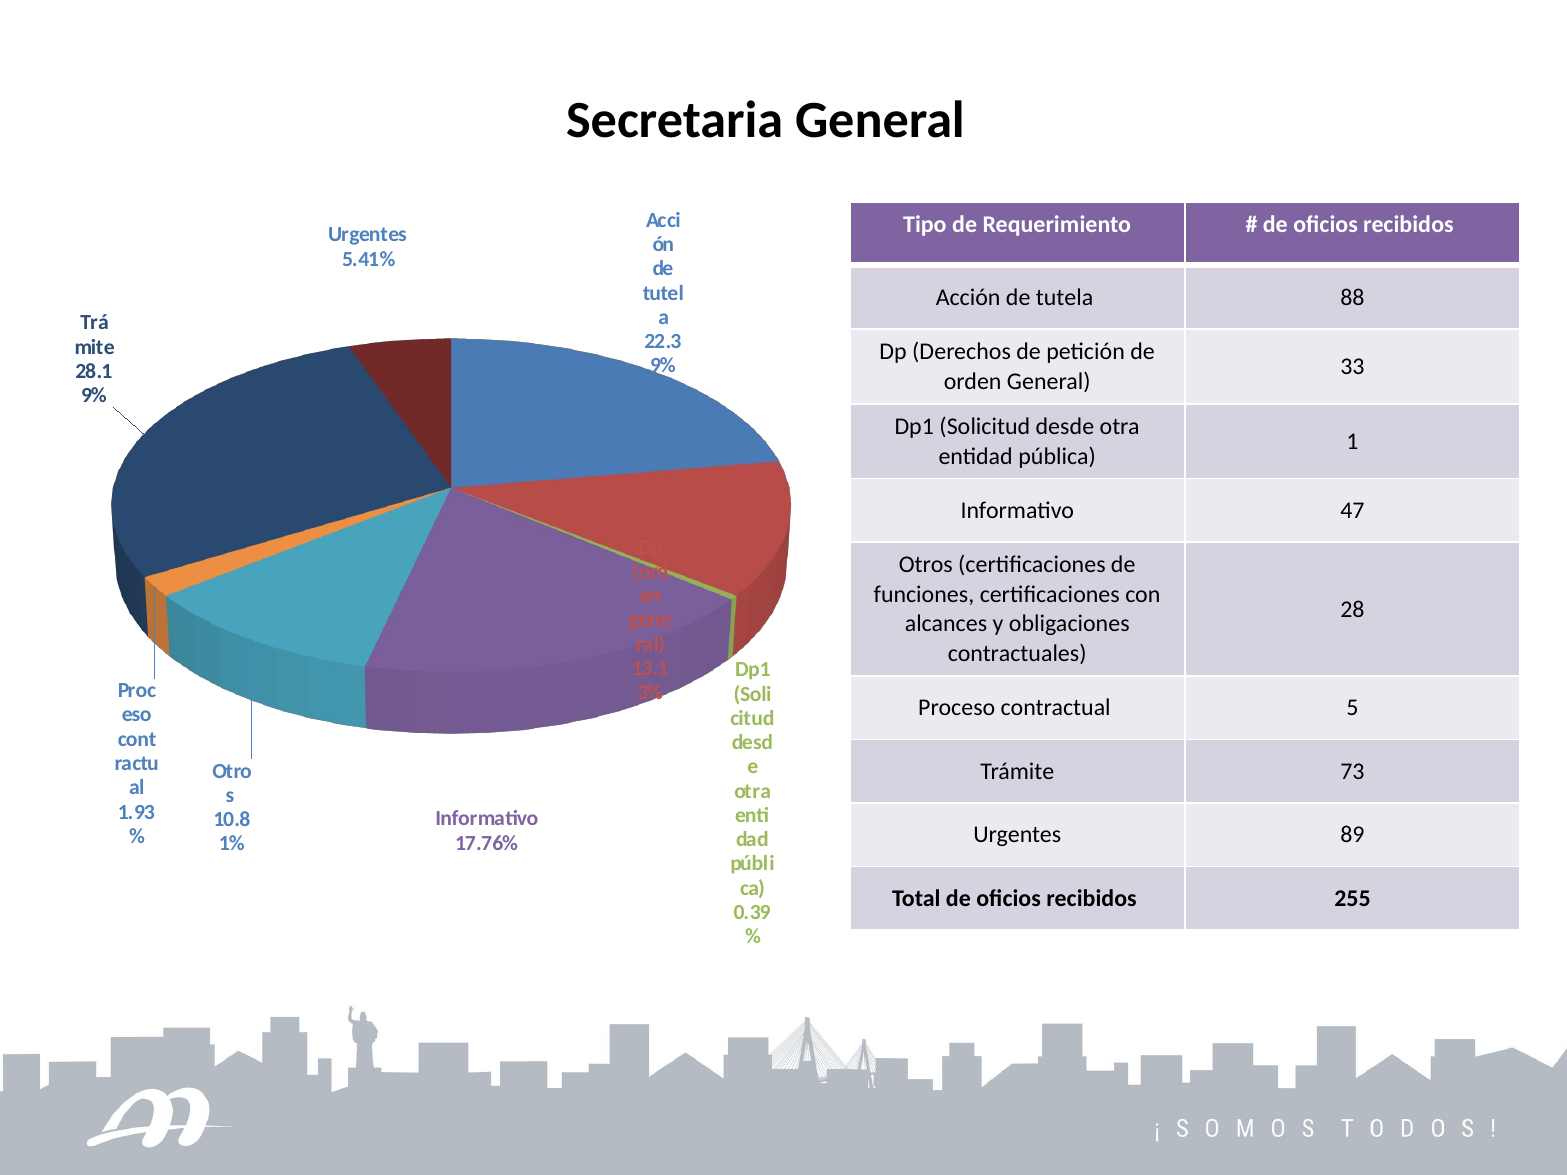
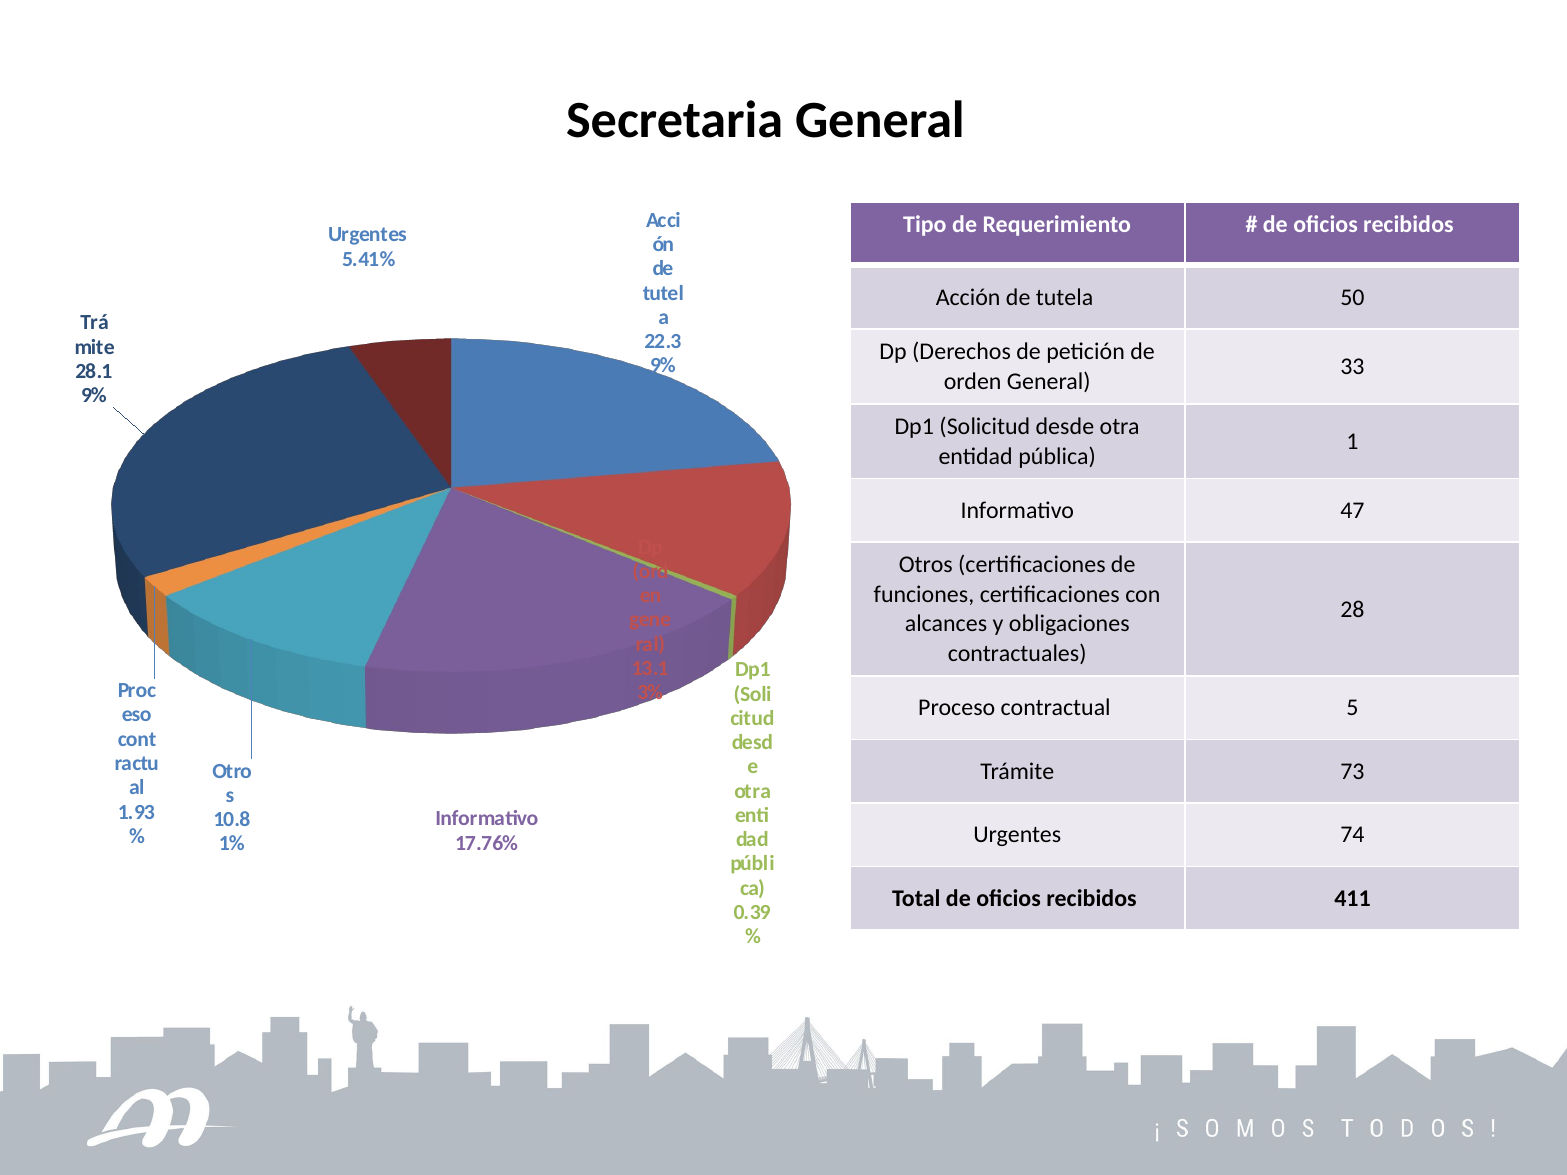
88: 88 -> 50 (1352, 297)
89: 89 -> 74 (1352, 835)
255: 255 -> 411 (1352, 899)
